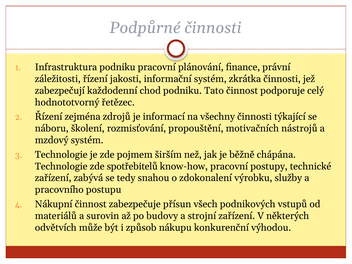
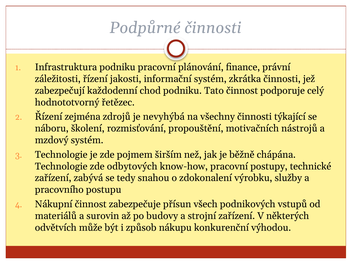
informací: informací -> nevyhýbá (164, 117)
spotřebitelů: spotřebitelů -> odbytových (132, 166)
